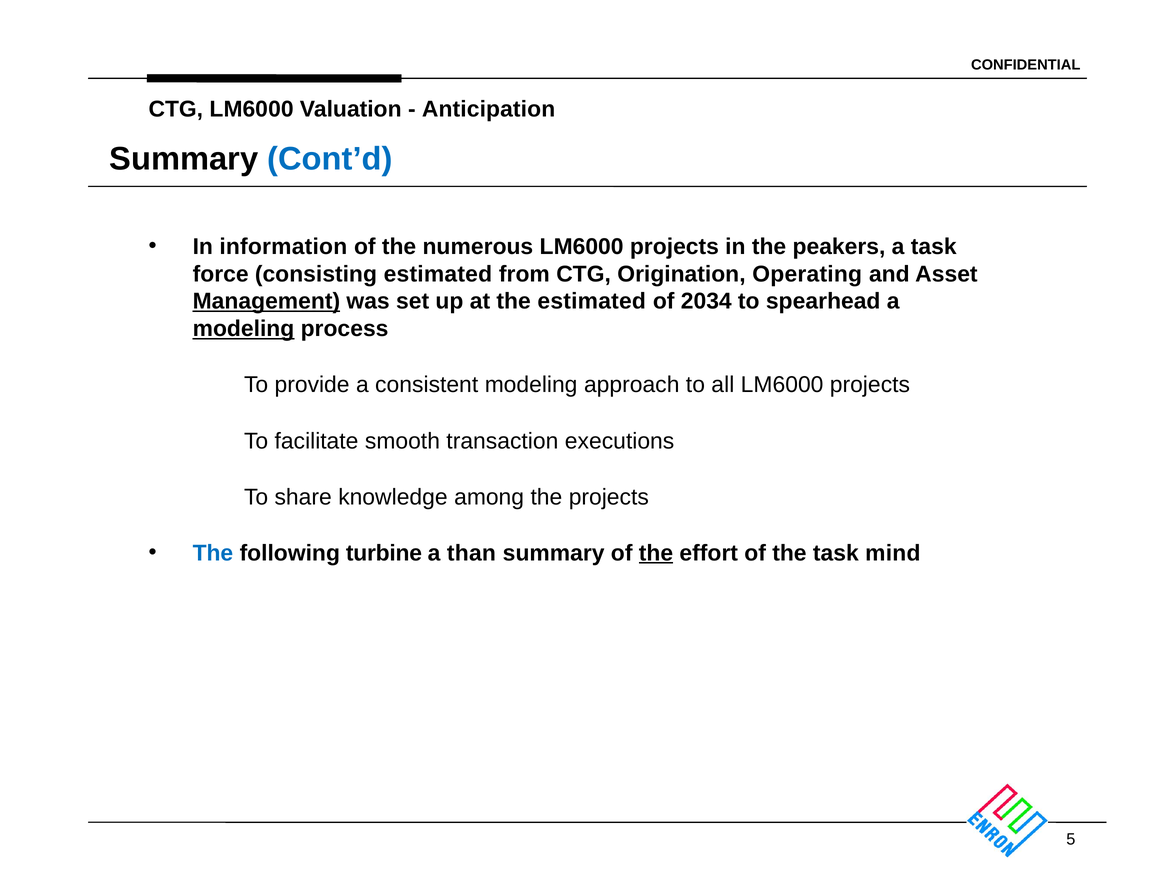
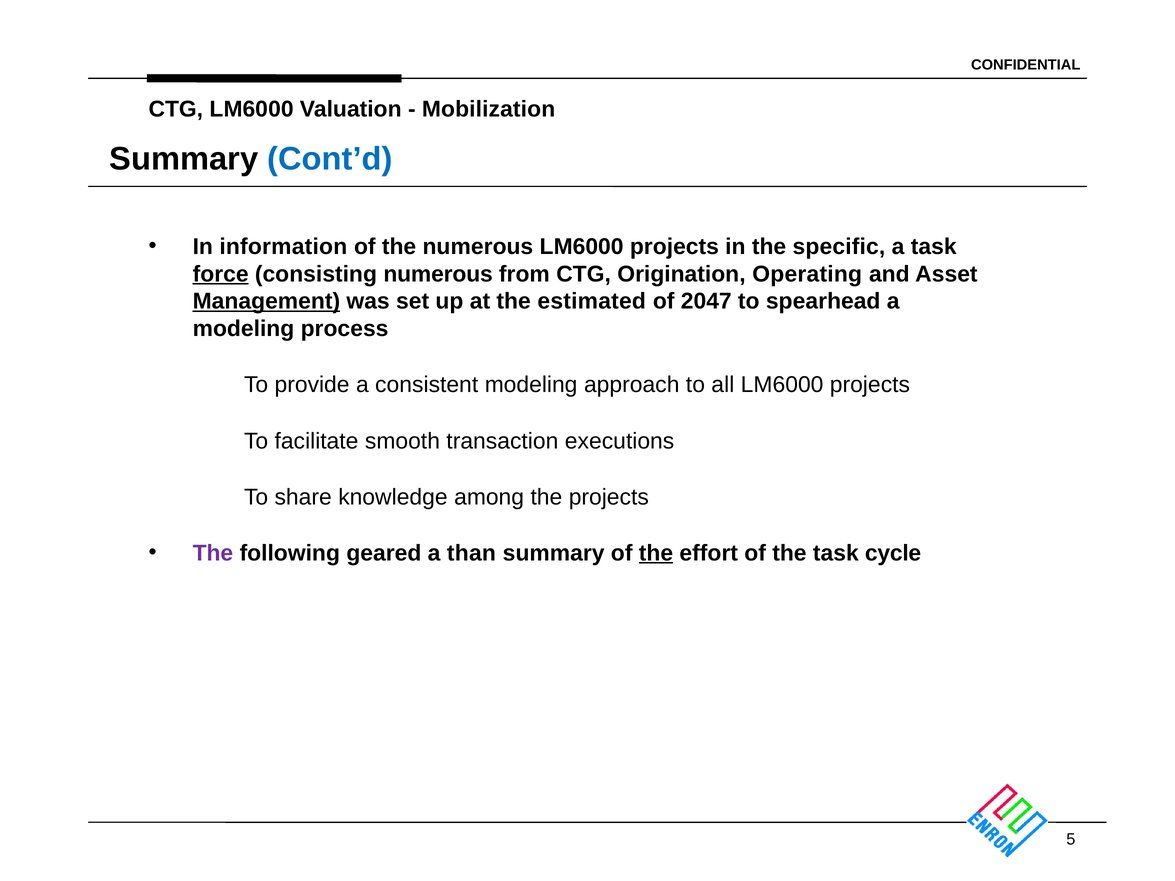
Anticipation: Anticipation -> Mobilization (489, 109)
peakers: peakers -> specific (839, 247)
force underline: none -> present (221, 274)
consisting estimated: estimated -> numerous (438, 274)
2034: 2034 -> 2047 (706, 302)
modeling underline: present -> none (243, 329)
The colour: blue -> purple (213, 553)
turbine: turbine -> geared (384, 553)
mind: mind -> cycle (893, 553)
